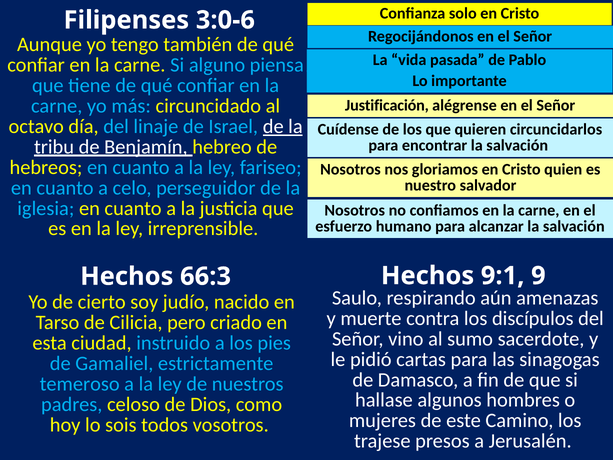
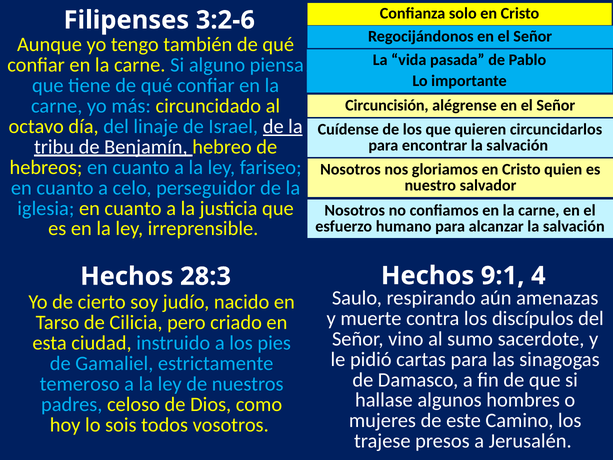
3:0-6: 3:0-6 -> 3:2-6 (225, 20)
Justificación: Justificación -> Circuncisión (387, 105)
9: 9 -> 4 (538, 276)
66:3: 66:3 -> 28:3 (206, 276)
